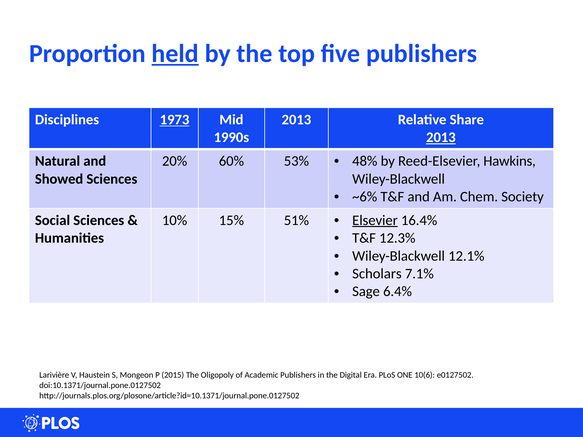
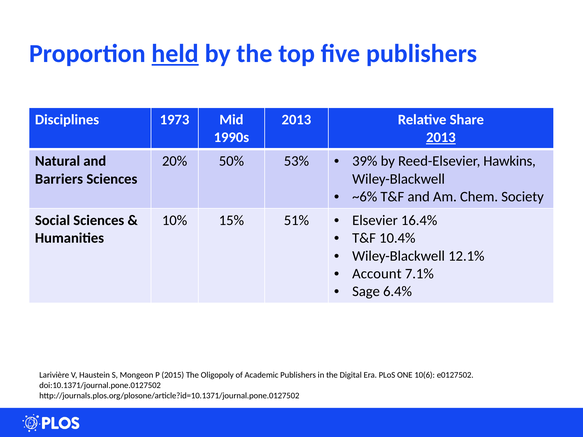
1973 underline: present -> none (175, 120)
60%: 60% -> 50% (231, 161)
48%: 48% -> 39% (365, 161)
Showed: Showed -> Barriers (59, 179)
Elsevier underline: present -> none (375, 220)
12.3%: 12.3% -> 10.4% (397, 238)
Scholars: Scholars -> Account (377, 274)
